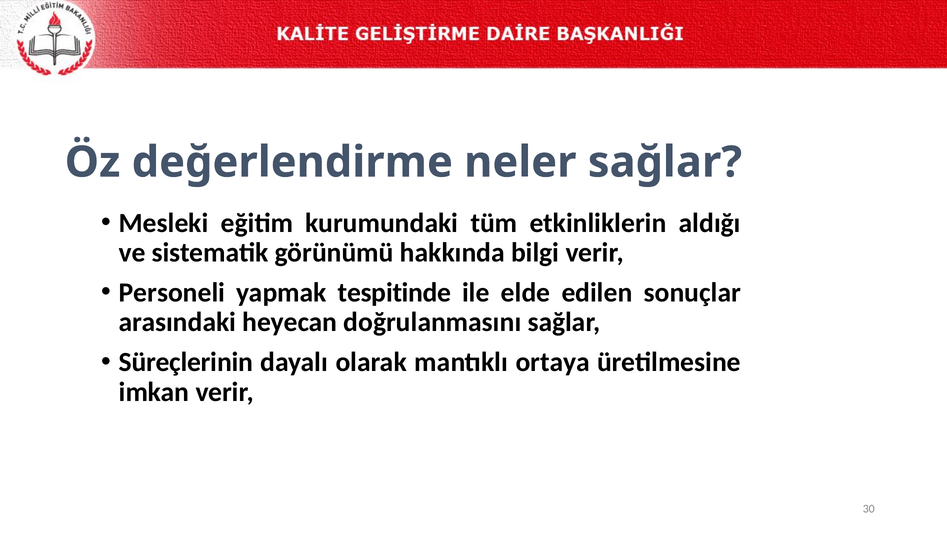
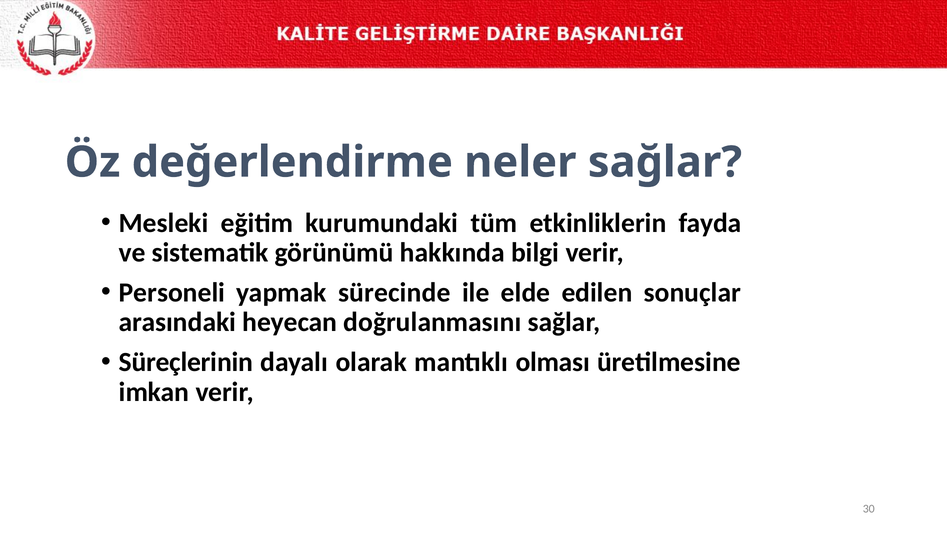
aldığı: aldığı -> fayda (710, 223)
tespitinde: tespitinde -> sürecinde (394, 292)
ortaya: ortaya -> olması (553, 362)
